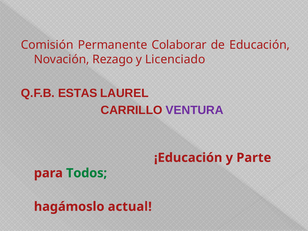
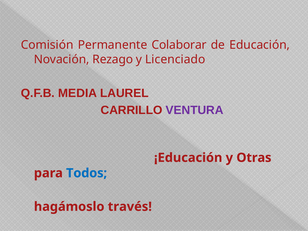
ESTAS: ESTAS -> MEDIA (78, 93)
Parte: Parte -> Otras (254, 158)
Todos colour: green -> blue (87, 173)
actual: actual -> través (130, 207)
